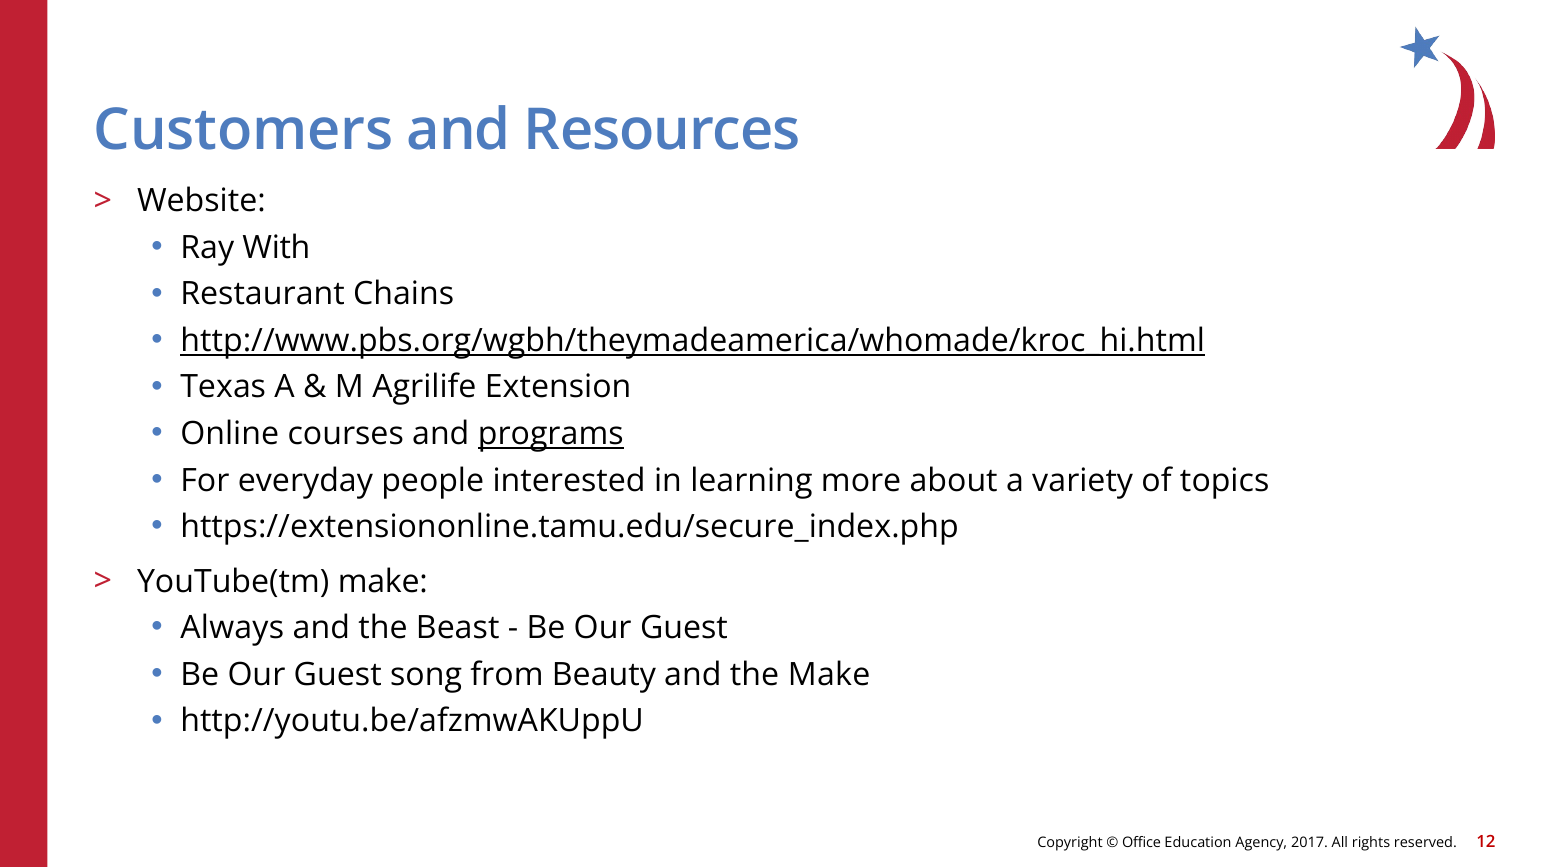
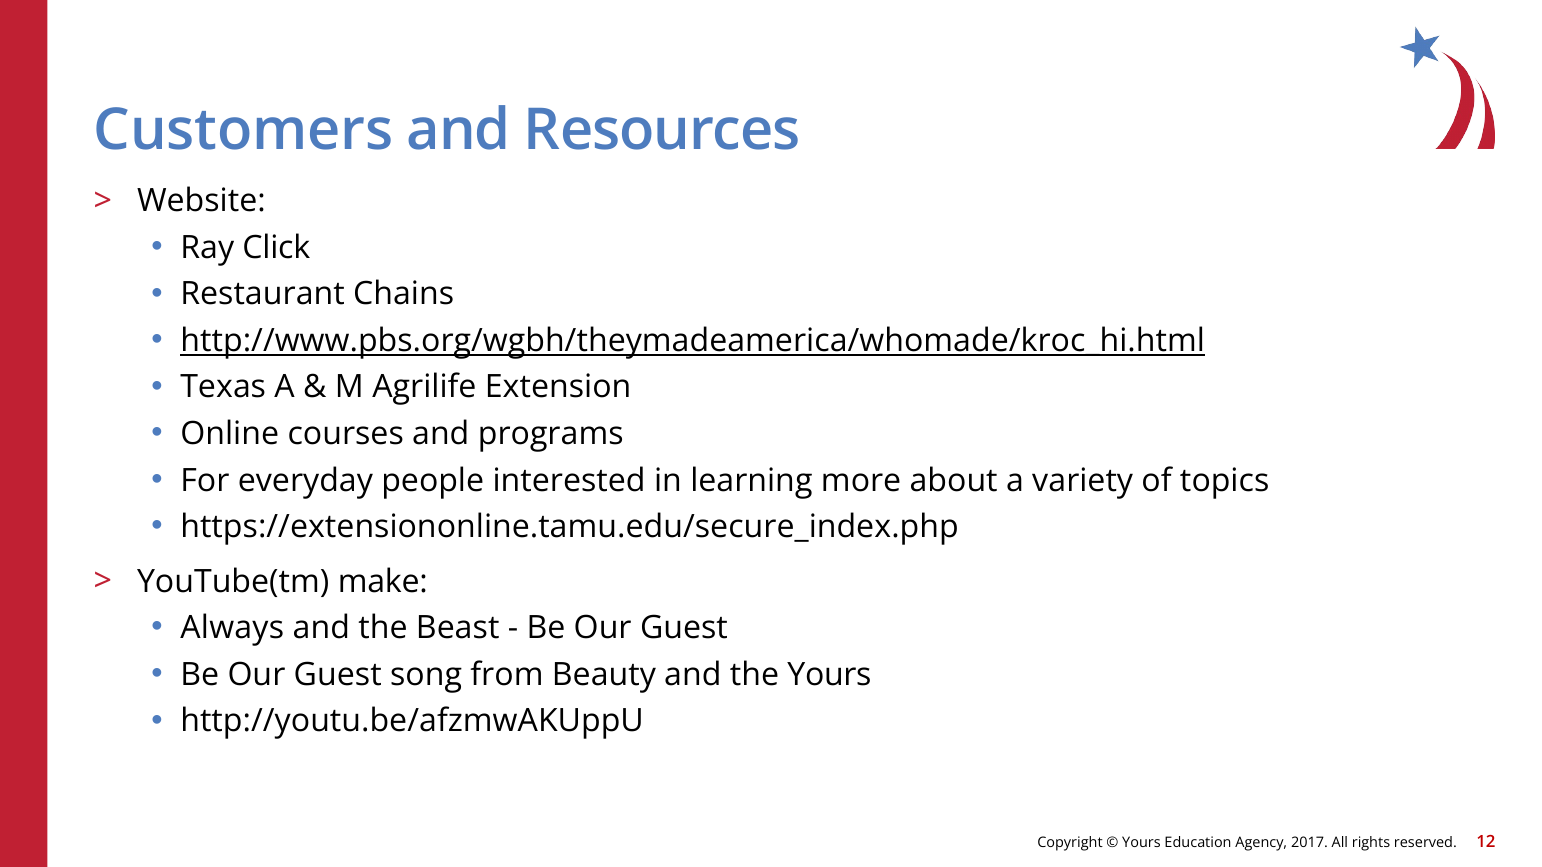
With: With -> Click (276, 248)
programs underline: present -> none (551, 434)
the Make: Make -> Yours (829, 675)
Office: Office -> Yours (1141, 843)
